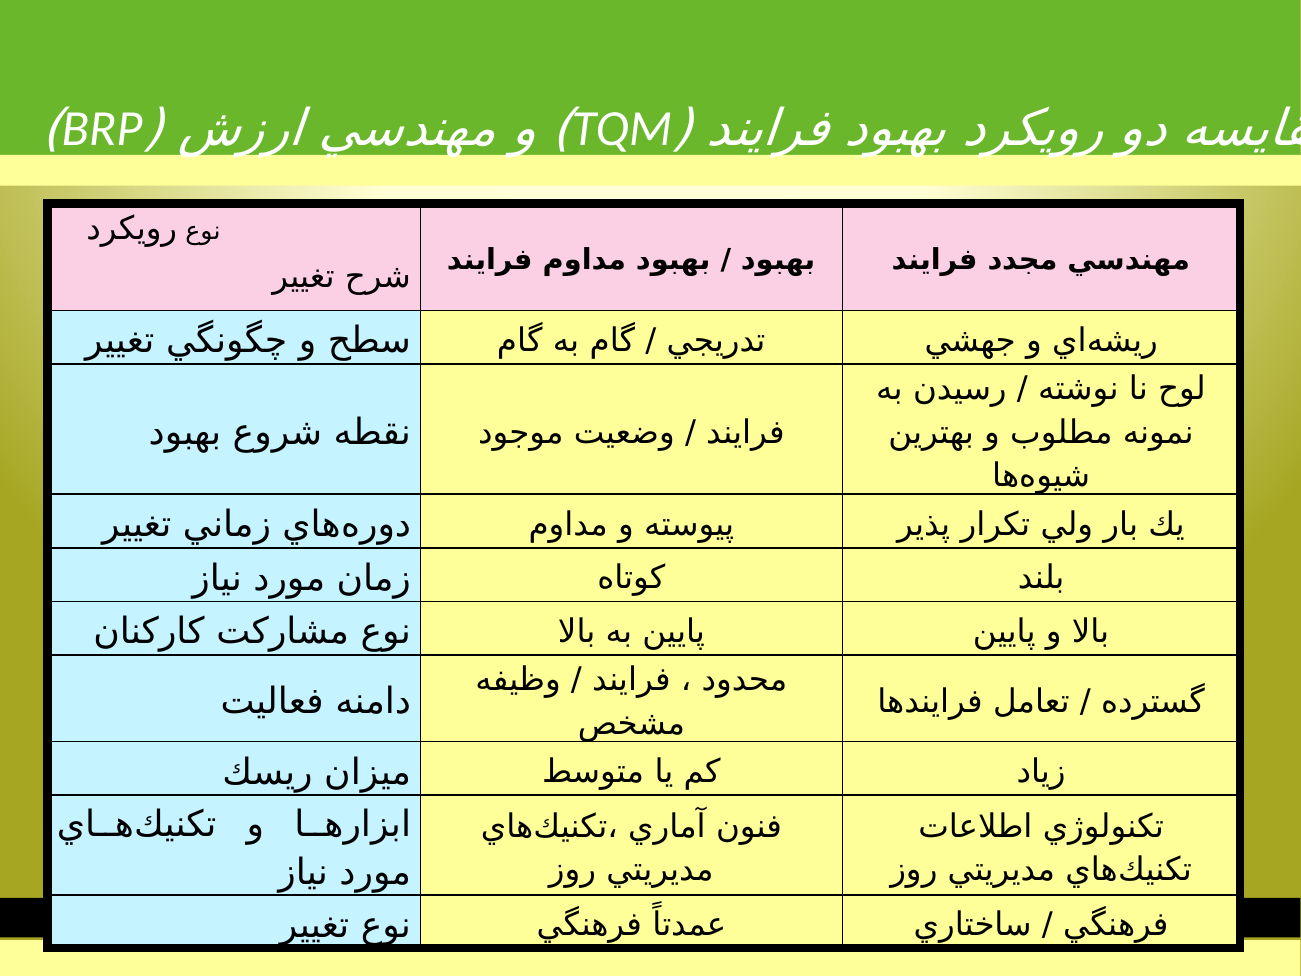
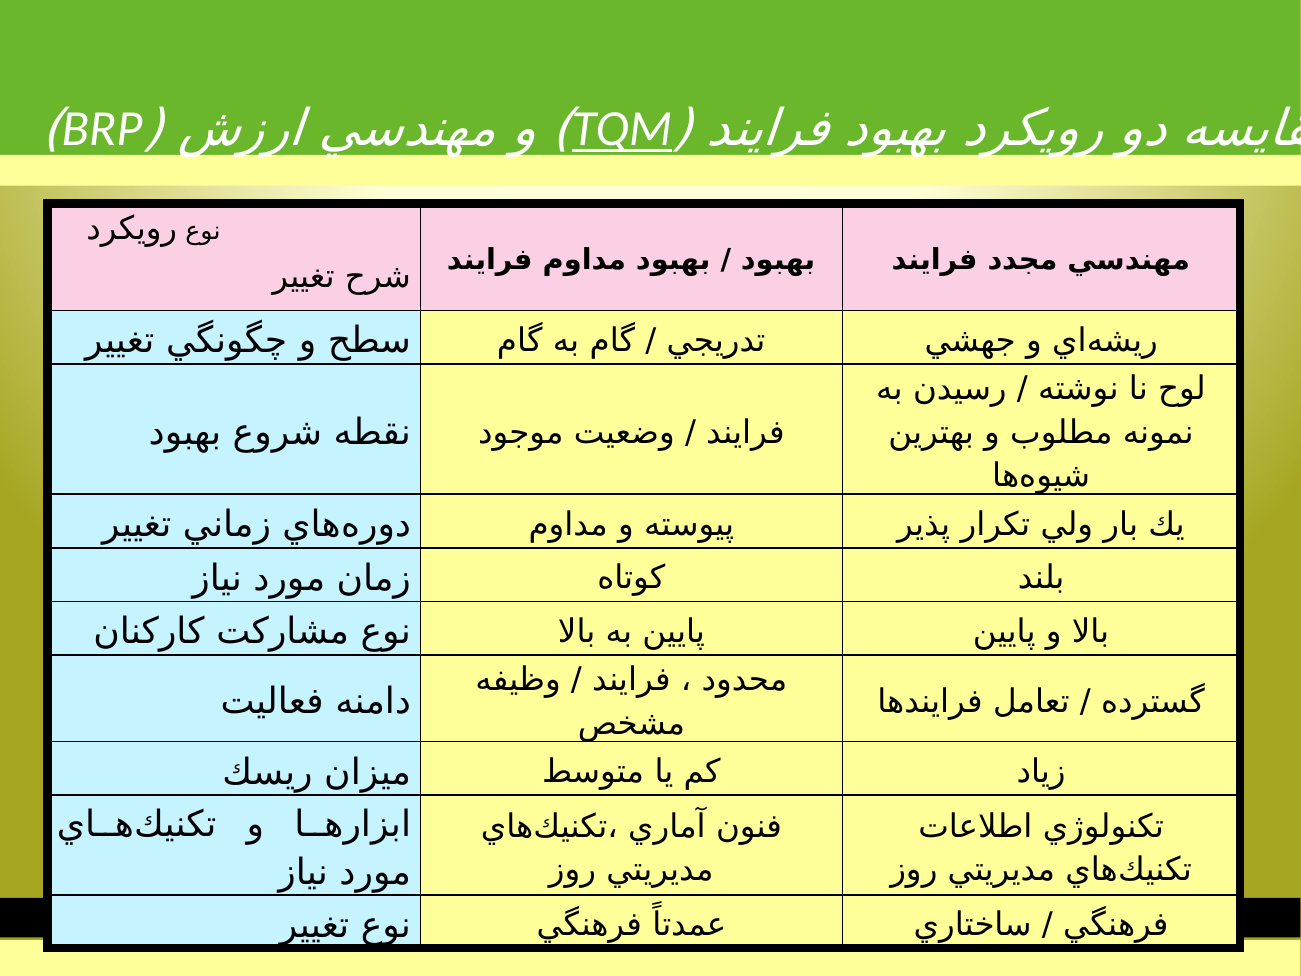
TQM underline: none -> present (622, 129)
